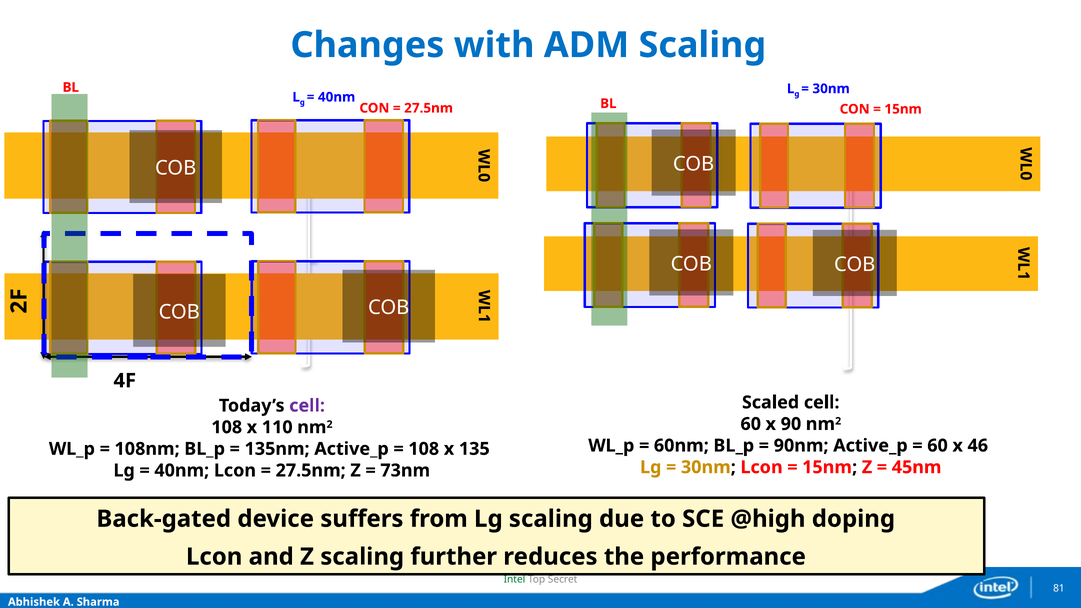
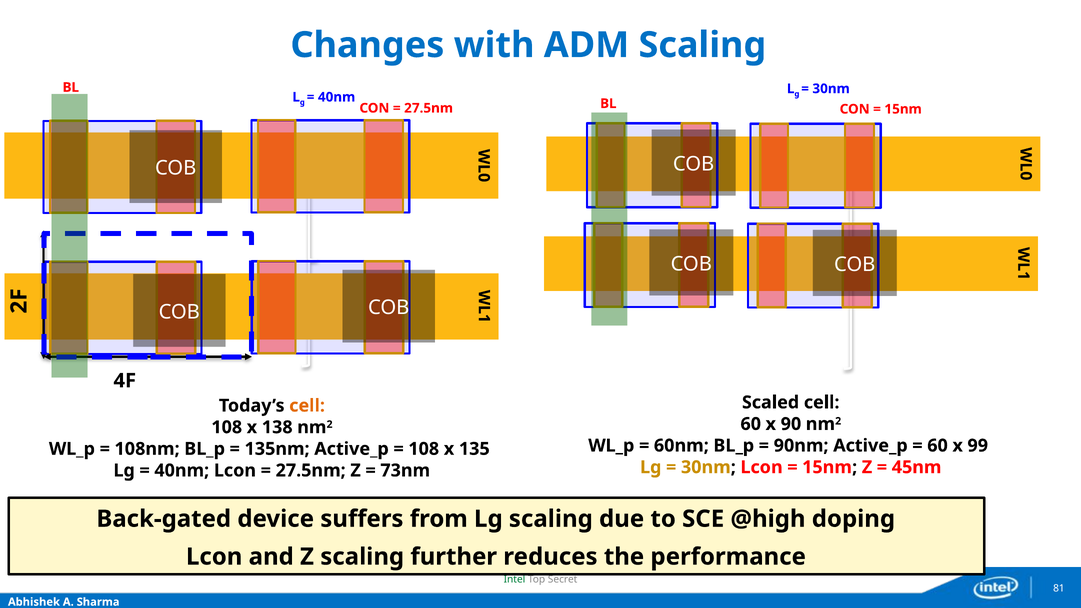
cell colour: purple -> orange (307, 406)
110: 110 -> 138 (277, 427)
46: 46 -> 99 (978, 446)
